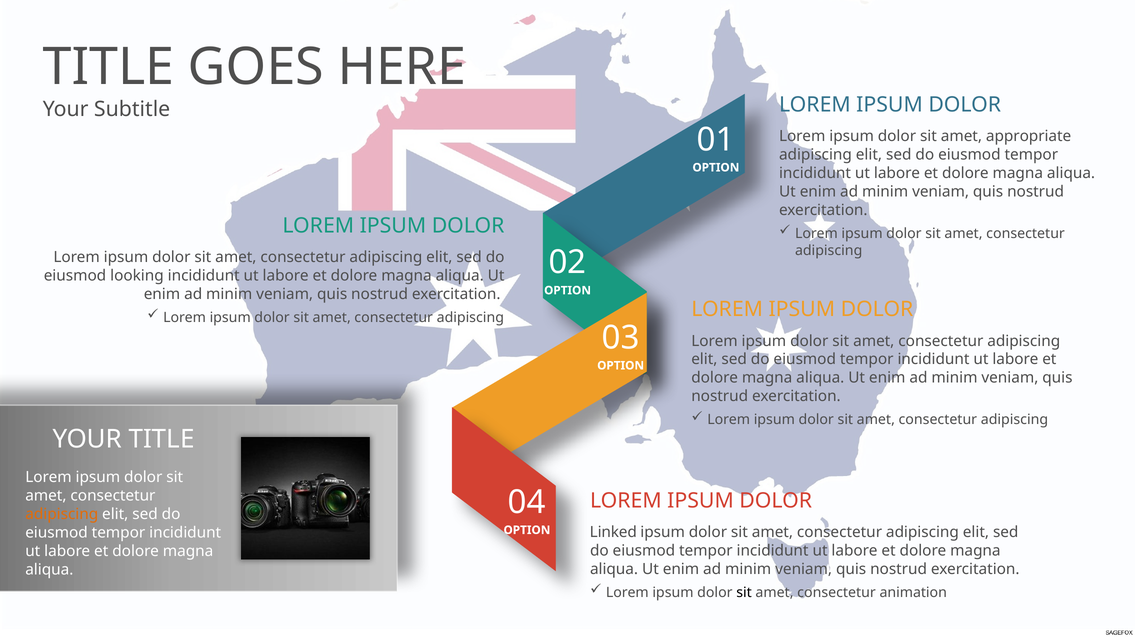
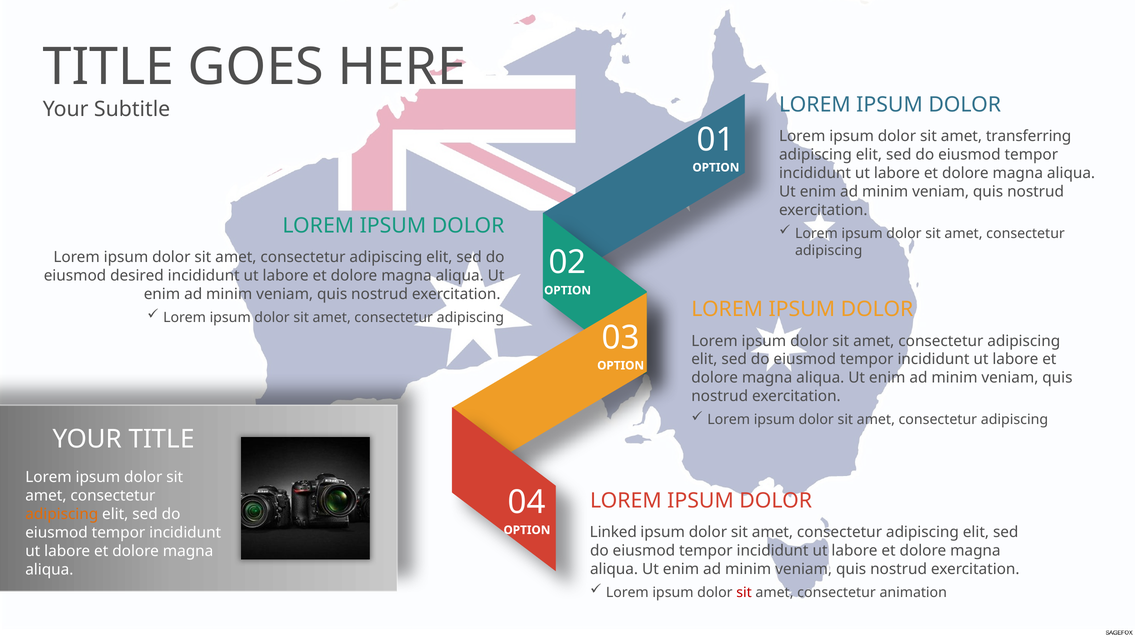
appropriate: appropriate -> transferring (1029, 136)
looking: looking -> desired (137, 276)
sit colour: black -> red (744, 593)
